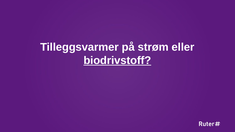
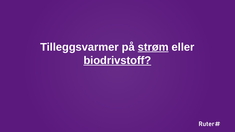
strøm underline: none -> present (153, 47)
